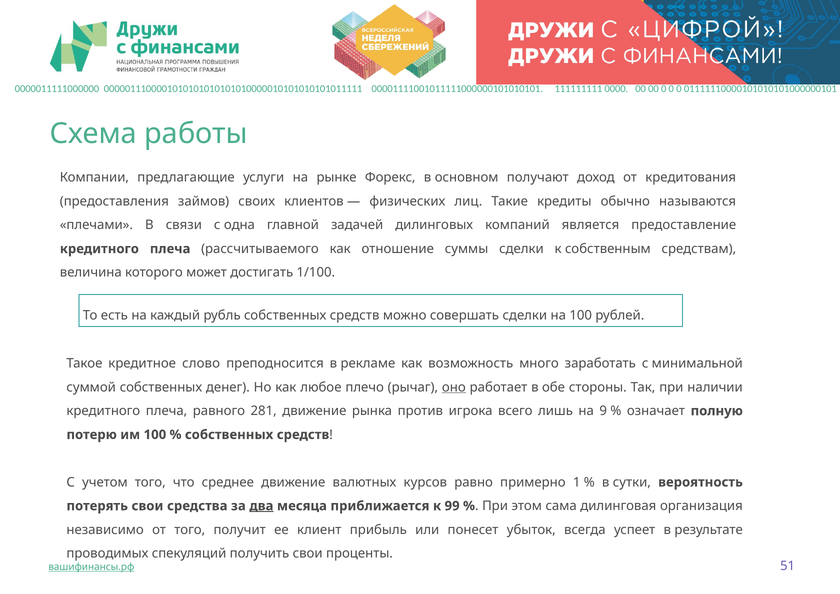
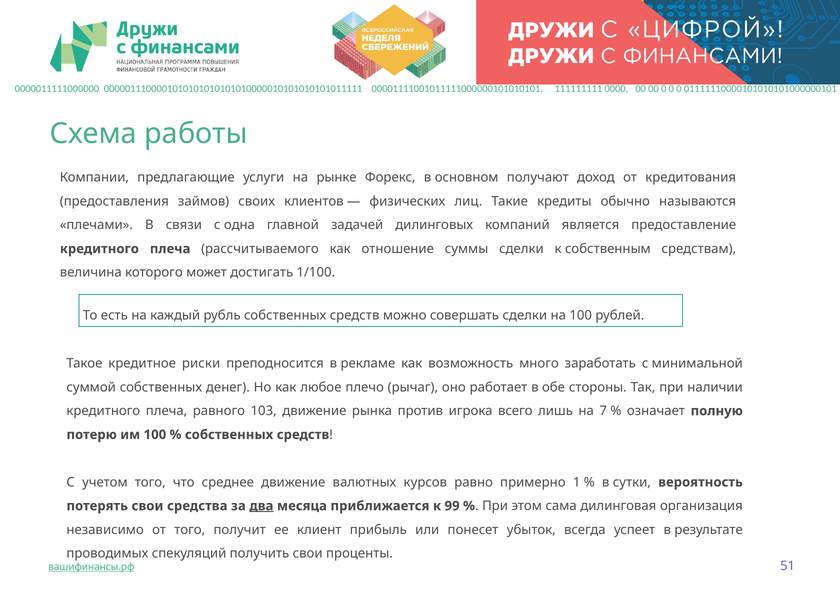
слово: слово -> риски (201, 364)
оно underline: present -> none (454, 387)
281: 281 -> 103 (264, 411)
9: 9 -> 7 (603, 411)
